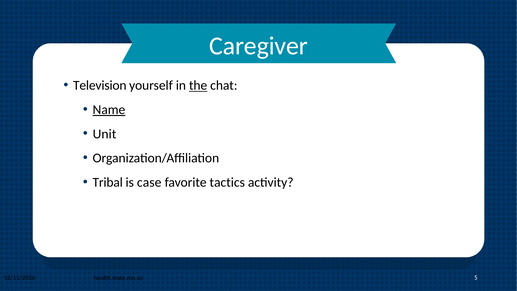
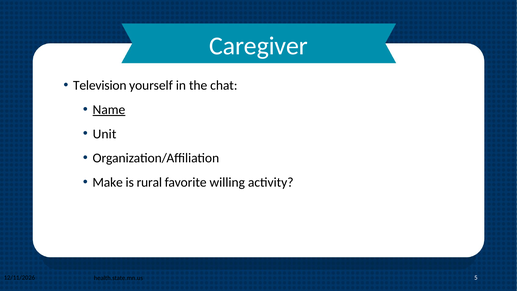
the underline: present -> none (198, 85)
Tribal: Tribal -> Make (108, 182)
case: case -> rural (149, 182)
tactics: tactics -> willing (227, 182)
